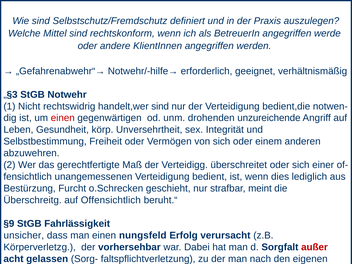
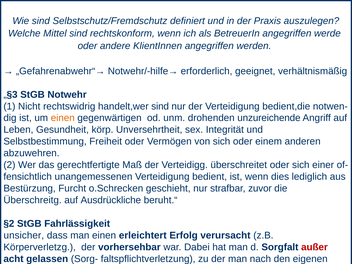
einen colour: red -> orange (63, 118)
meint: meint -> zuvor (260, 188)
Offensichtlich: Offensichtlich -> Ausdrückliche (111, 200)
§9: §9 -> §2 (9, 224)
nungsfeld: nungsfeld -> erleichtert (143, 235)
